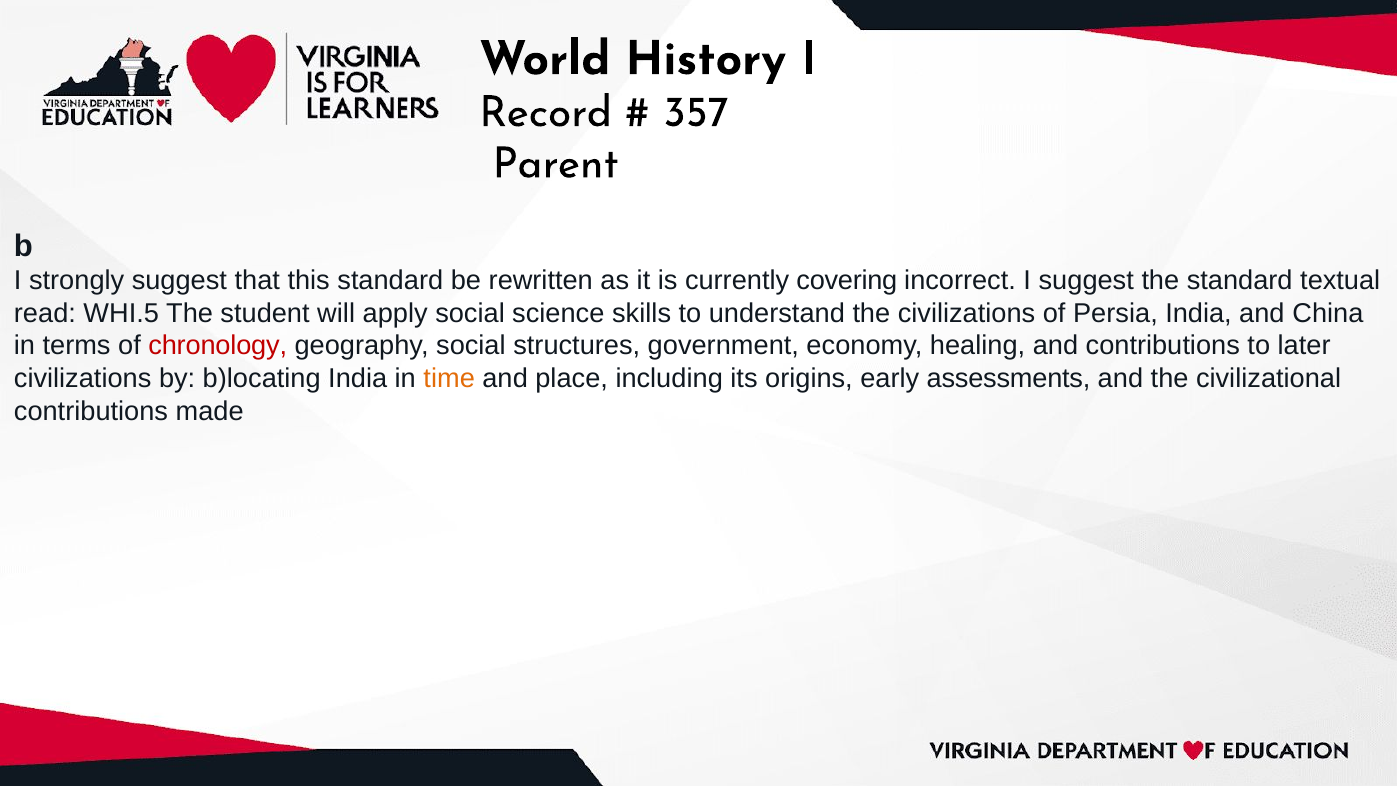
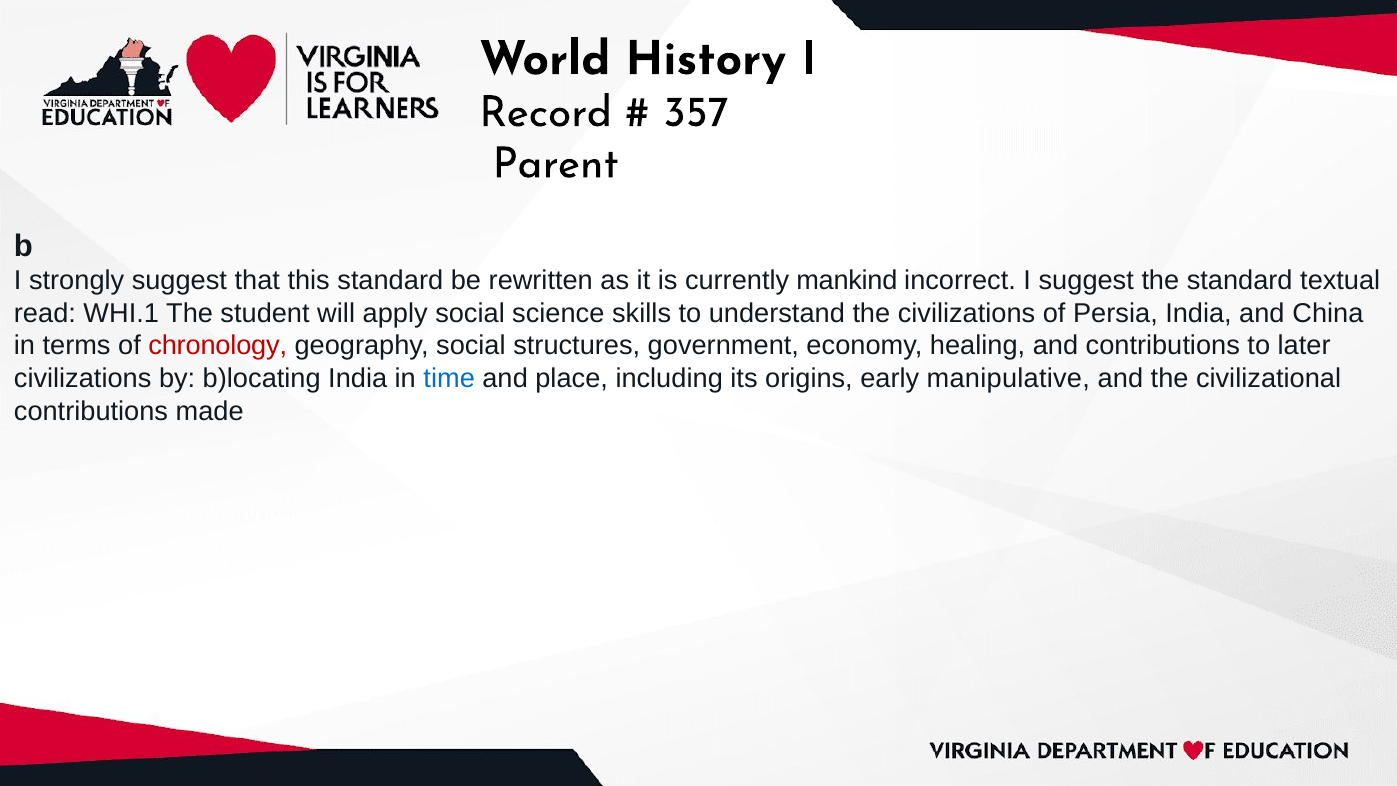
covering: covering -> mankind (847, 281)
WHI.5: WHI.5 -> WHI.1 (121, 313)
time colour: orange -> blue (449, 378)
assessments: assessments -> manipulative (1008, 378)
